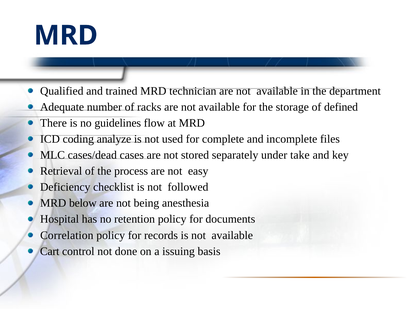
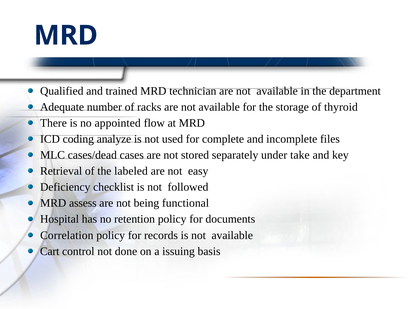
defined: defined -> thyroid (341, 107)
guidelines: guidelines -> appointed (118, 123)
process: process -> labeled (131, 171)
below: below -> assess (83, 203)
anesthesia: anesthesia -> functional (186, 203)
